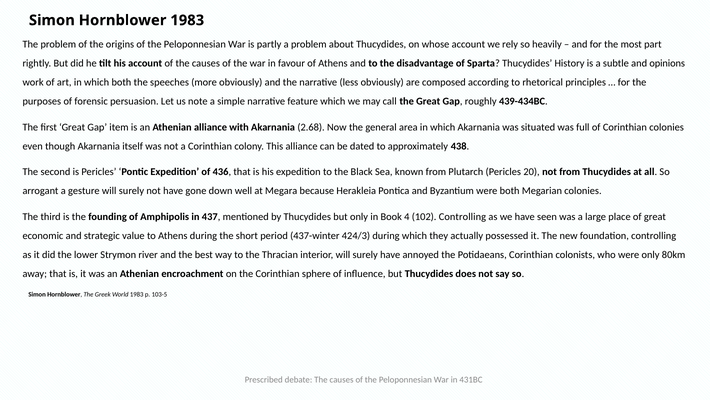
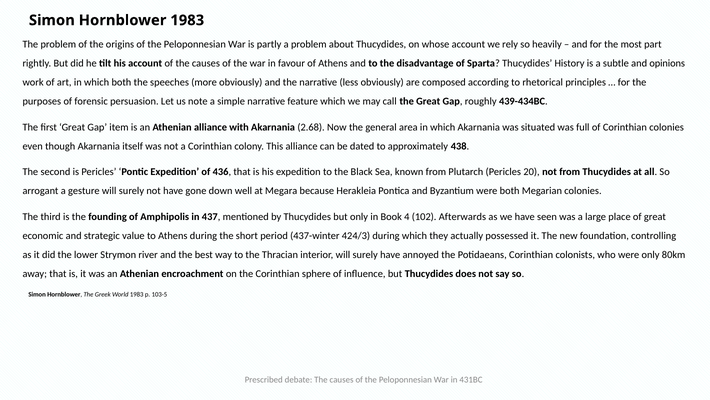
102 Controlling: Controlling -> Afterwards (462, 216)
